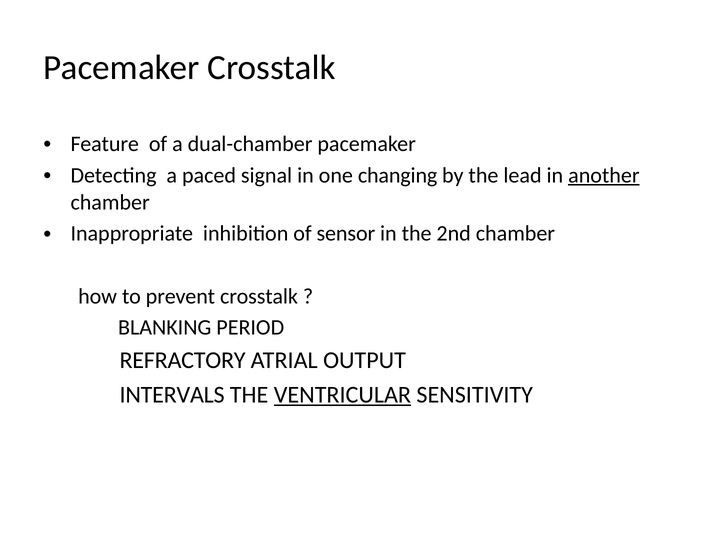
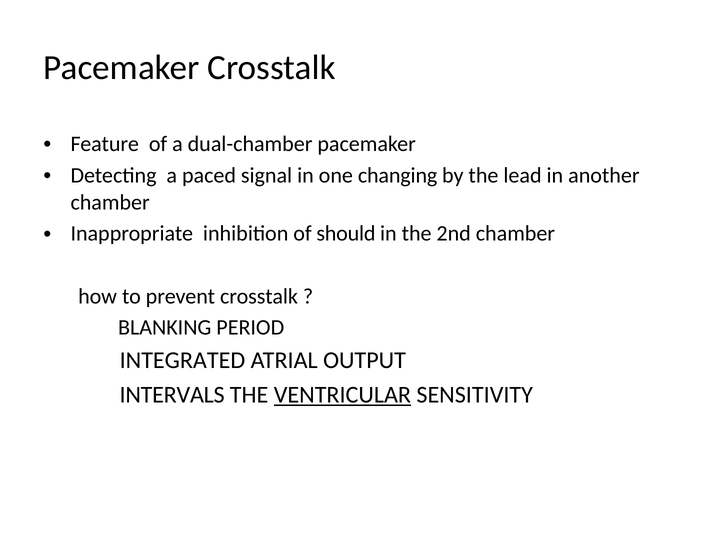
another underline: present -> none (604, 175)
sensor: sensor -> should (346, 233)
REFRACTORY: REFRACTORY -> INTEGRATED (182, 360)
